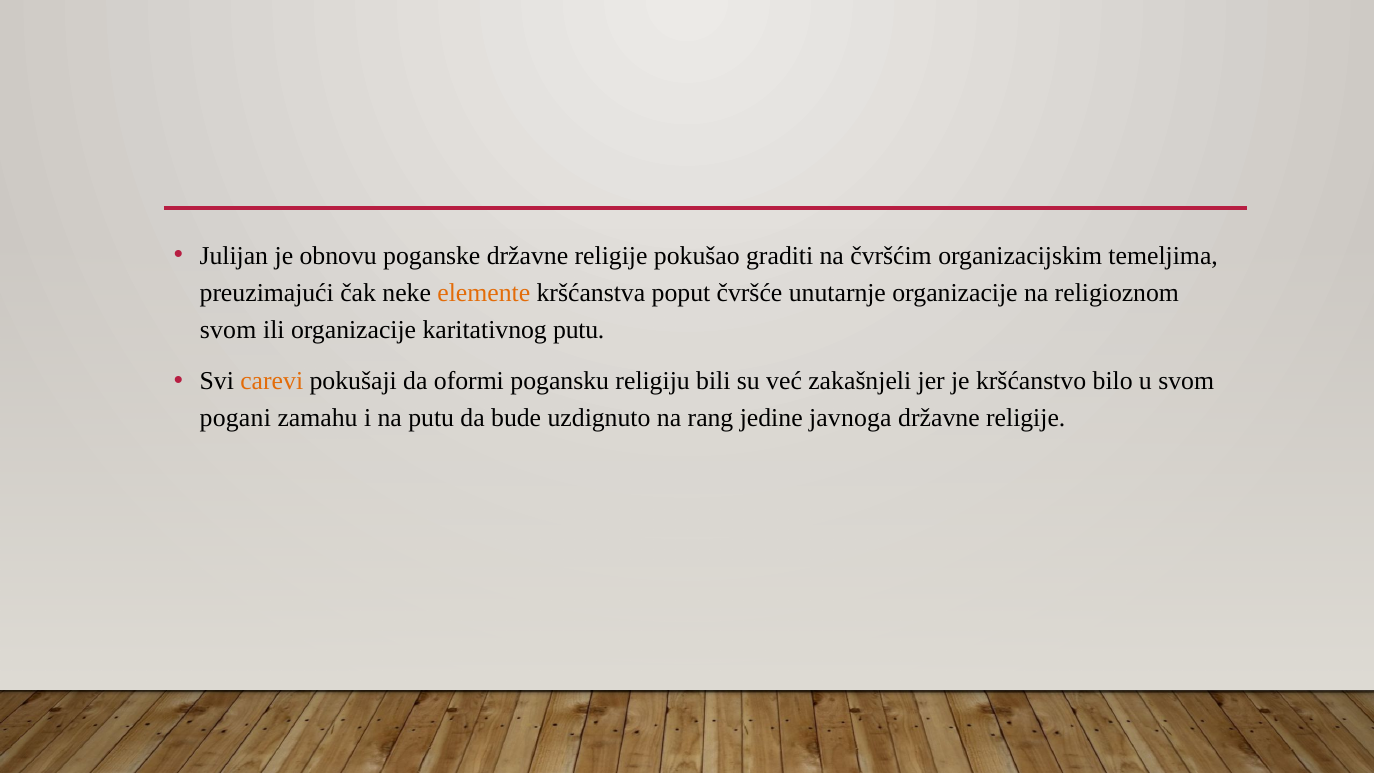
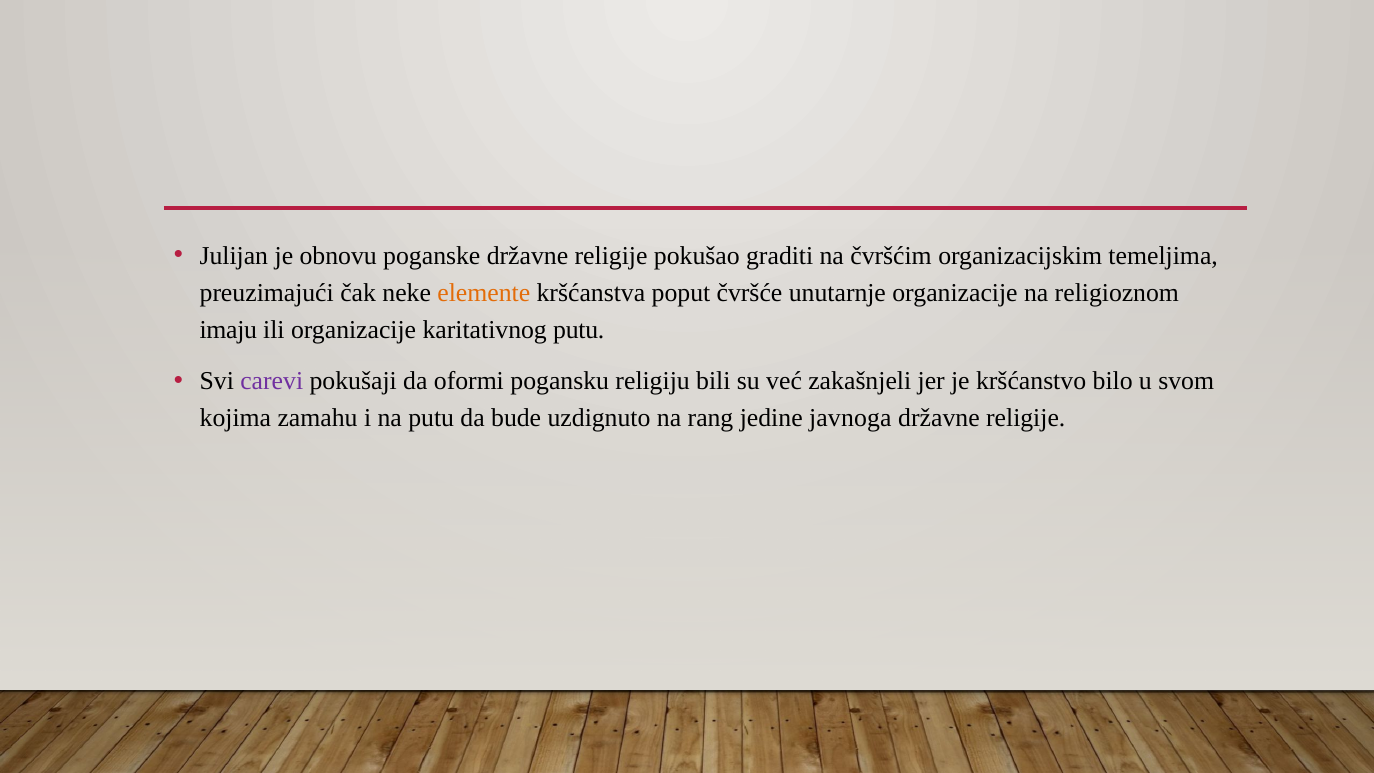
svom: svom -> imaju (228, 330)
carevi colour: orange -> purple (272, 381)
pogani: pogani -> kojima (235, 418)
